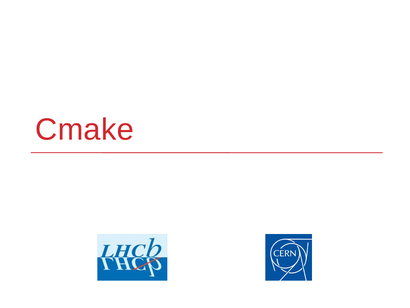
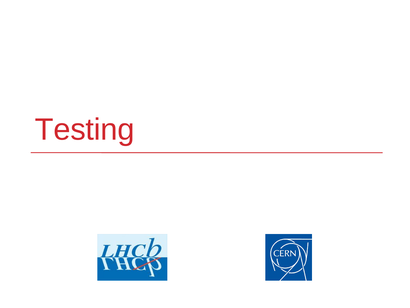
Cmake: Cmake -> Testing (85, 130)
